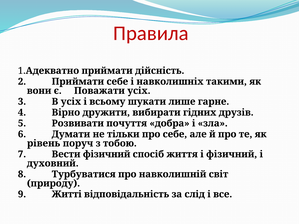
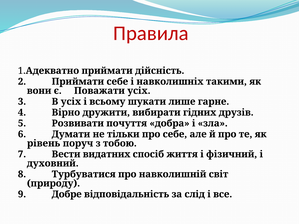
Вести фізичний: фізичний -> видатних (107, 154)
Житті: Житті -> Добре (67, 194)
